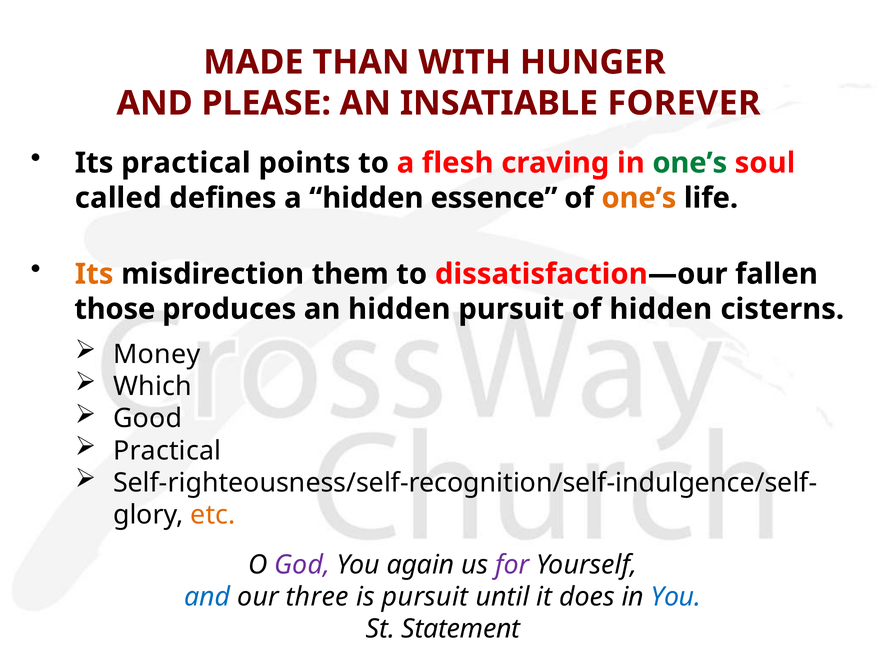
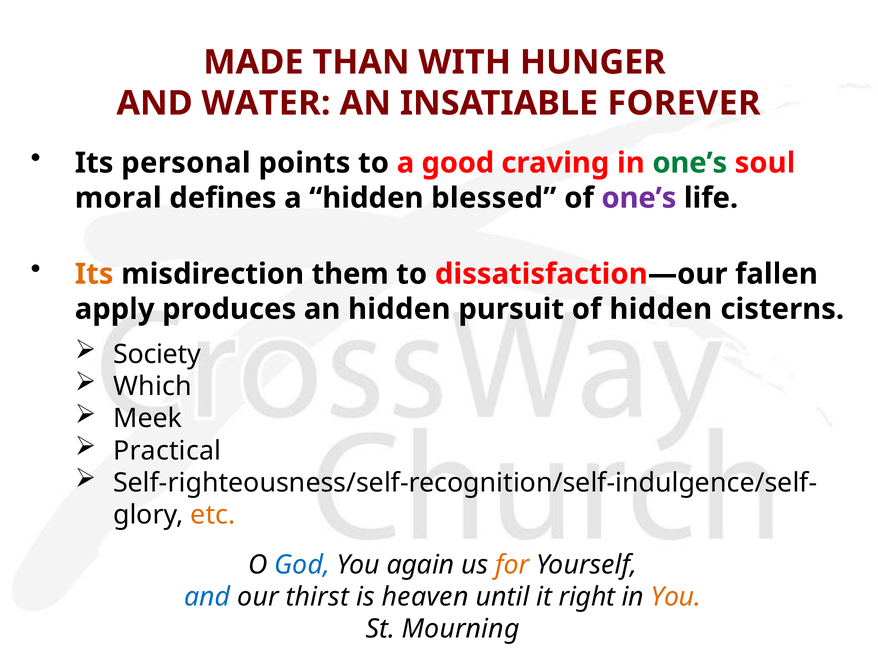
PLEASE: PLEASE -> WATER (266, 103)
Its practical: practical -> personal (186, 163)
flesh: flesh -> good (458, 163)
called: called -> moral (118, 198)
essence: essence -> blessed (494, 198)
one’s colour: orange -> purple (639, 198)
those: those -> apply (115, 309)
Money: Money -> Society (157, 355)
Good: Good -> Meek (148, 419)
God colour: purple -> blue (302, 565)
for colour: purple -> orange (512, 565)
three: three -> thirst (317, 597)
is pursuit: pursuit -> heaven (425, 597)
does: does -> right (587, 597)
You colour: blue -> orange (676, 597)
Statement: Statement -> Mourning (461, 630)
